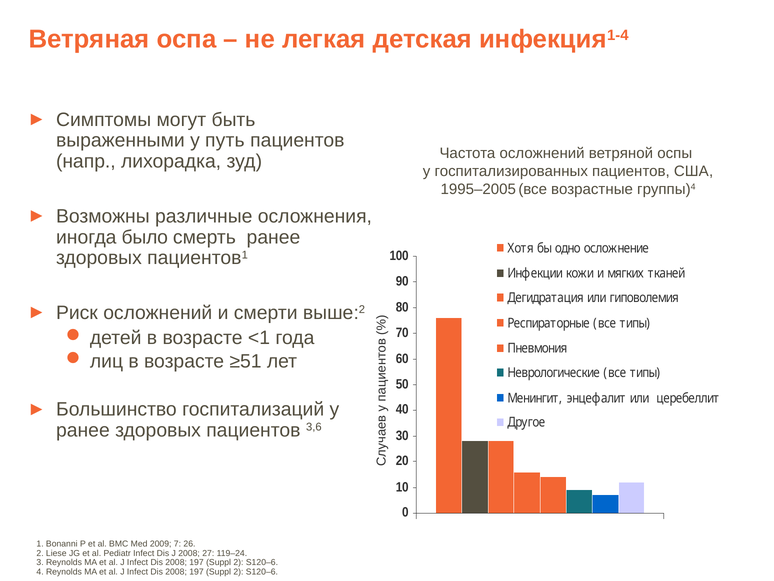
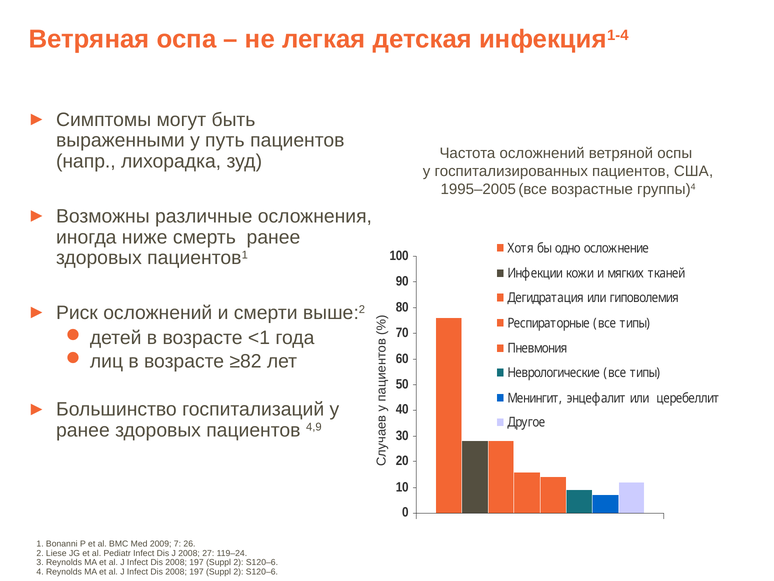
было: было -> ниже (145, 237)
≥51: ≥51 -> ≥82 (246, 361)
3,6: 3,6 -> 4,9 (314, 427)
